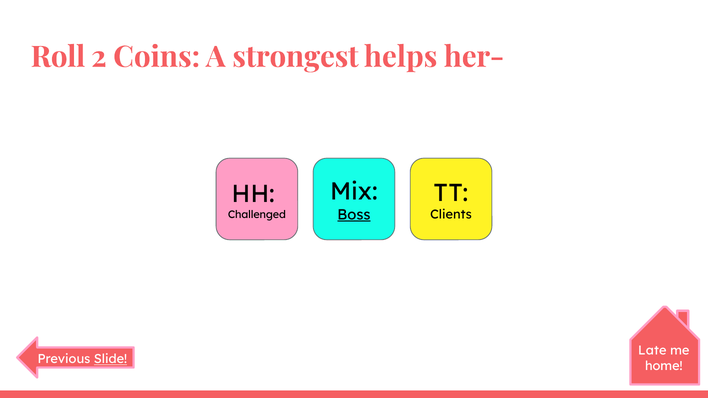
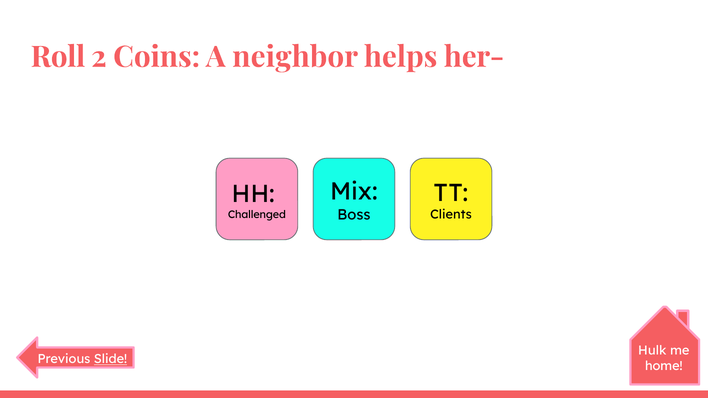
strongest: strongest -> neighbor (295, 57)
Boss underline: present -> none (354, 215)
Late: Late -> Hulk (652, 351)
